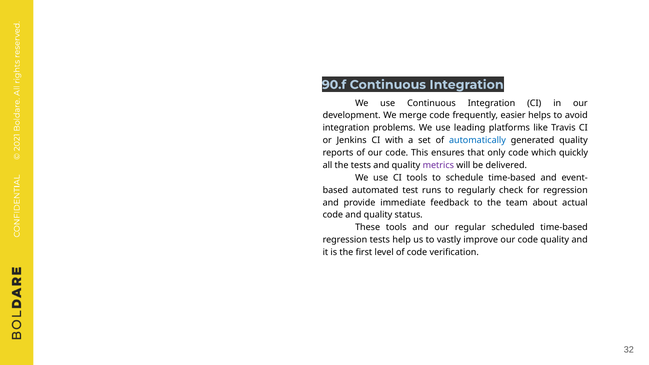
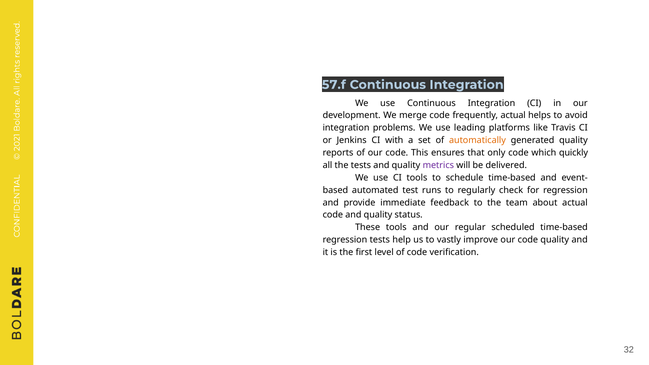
90.f: 90.f -> 57.f (334, 85)
frequently easier: easier -> actual (513, 116)
automatically colour: blue -> orange (477, 140)
